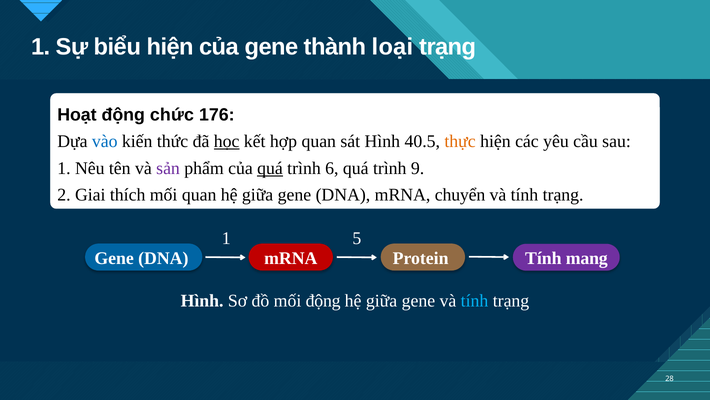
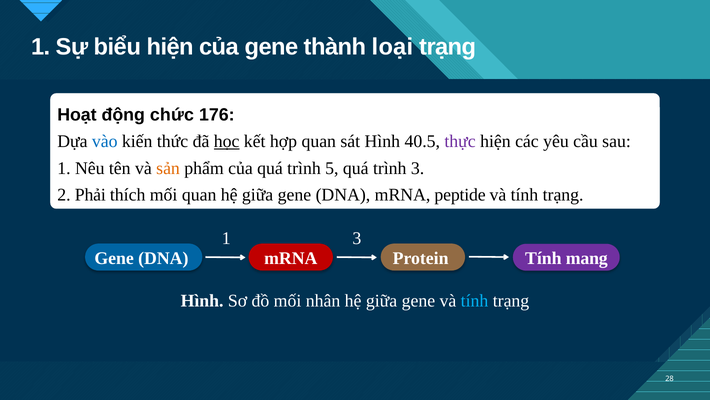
thực colour: orange -> purple (460, 141)
sản colour: purple -> orange (168, 168)
quá underline: present -> none (270, 168)
6: 6 -> 5 (332, 168)
trình 9: 9 -> 3 (418, 168)
Giai: Giai -> Phải (90, 195)
chuyển: chuyển -> peptide (460, 195)
1 5: 5 -> 3 (357, 238)
mối động: động -> nhân (323, 301)
